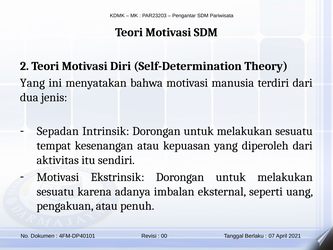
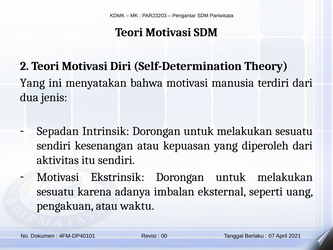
tempat: tempat -> sendiri (54, 146)
penuh: penuh -> waktu (137, 206)
